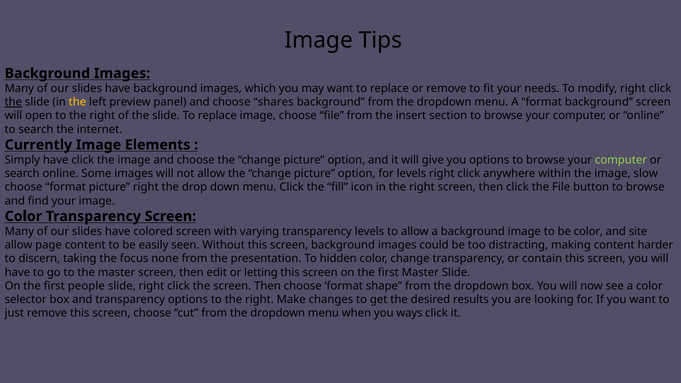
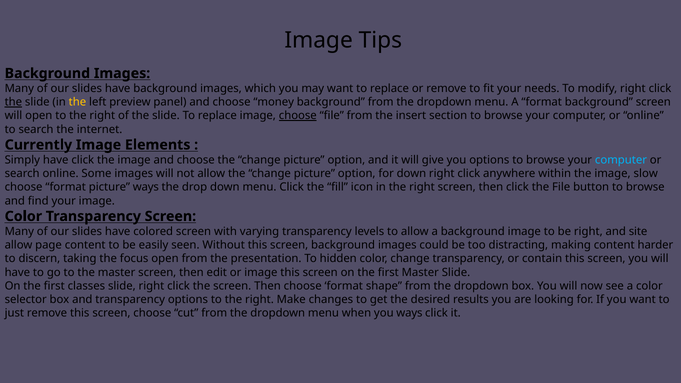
shares: shares -> money (274, 102)
choose underline: none -> present (298, 116)
computer colour: light green -> light blue (621, 160)
for levels: levels -> down (411, 174)
picture right: right -> ways (146, 187)
be color: color -> right (588, 231)
focus none: none -> open (165, 259)
or letting: letting -> image (261, 272)
people: people -> classes (86, 286)
